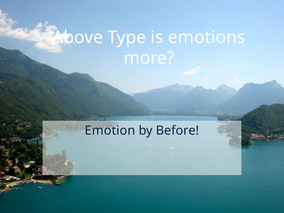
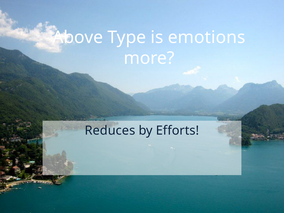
Emotion: Emotion -> Reduces (110, 131)
Before: Before -> Efforts (177, 131)
